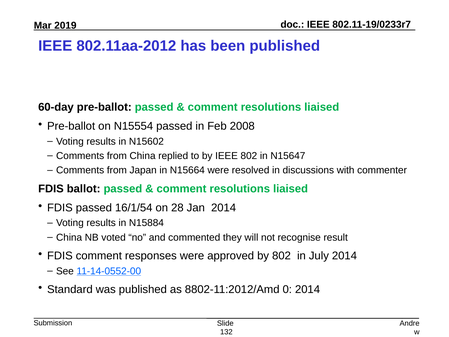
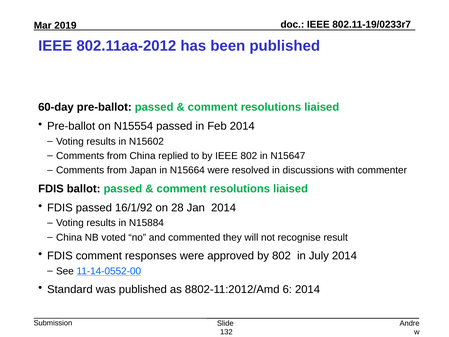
Feb 2008: 2008 -> 2014 (242, 126)
16/1/54: 16/1/54 -> 16/1/92 (134, 208)
0: 0 -> 6 (287, 289)
